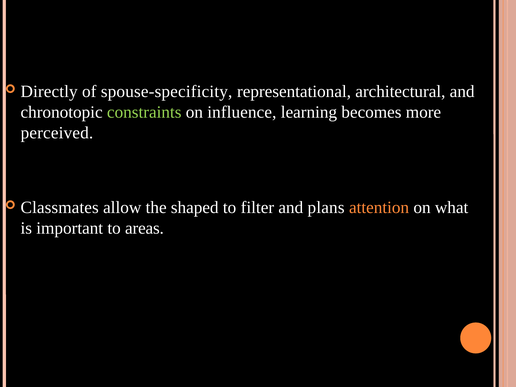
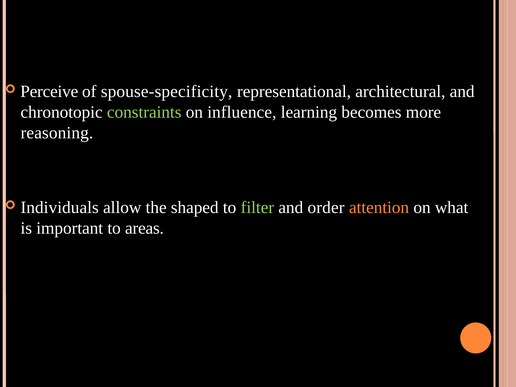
Directly: Directly -> Perceive (49, 91)
perceived: perceived -> reasoning (57, 133)
Classmates: Classmates -> Individuals (60, 208)
filter colour: white -> light green (257, 208)
plans: plans -> order (326, 208)
